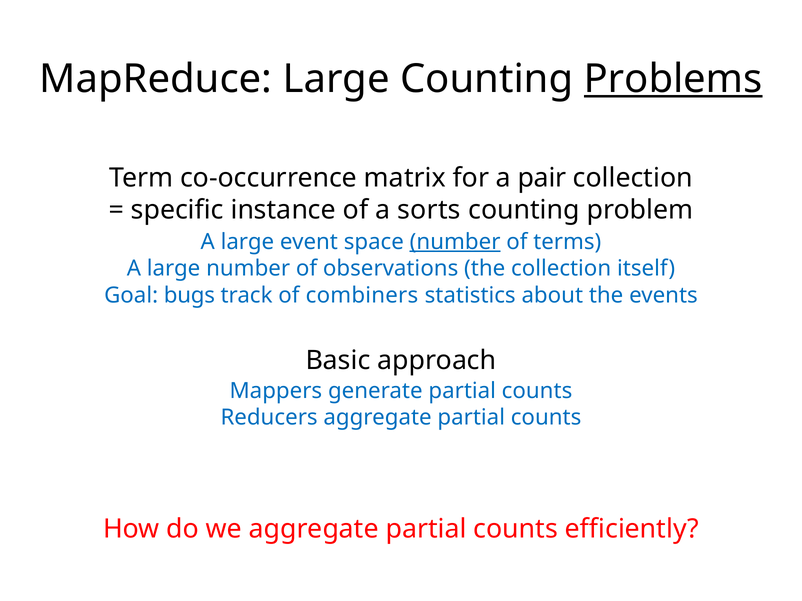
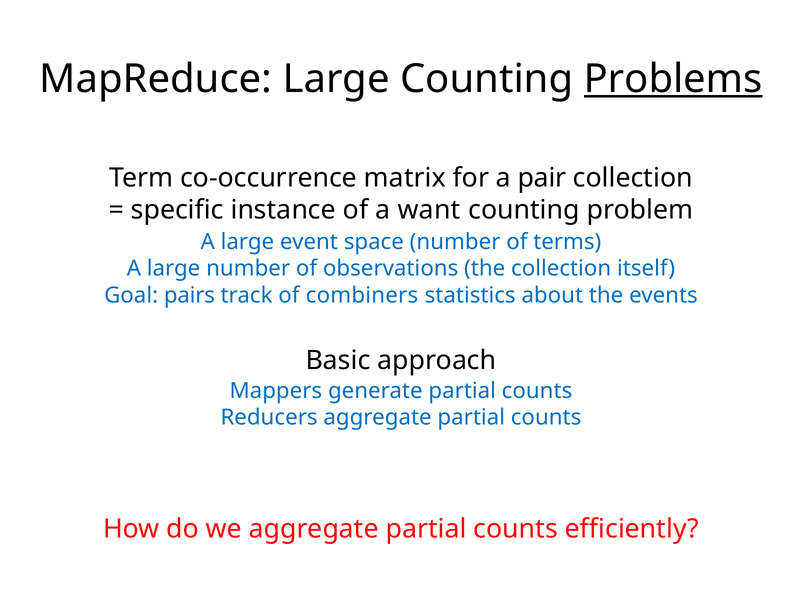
sorts: sorts -> want (429, 210)
number underline: present -> none (455, 242)
bugs: bugs -> pairs (189, 295)
